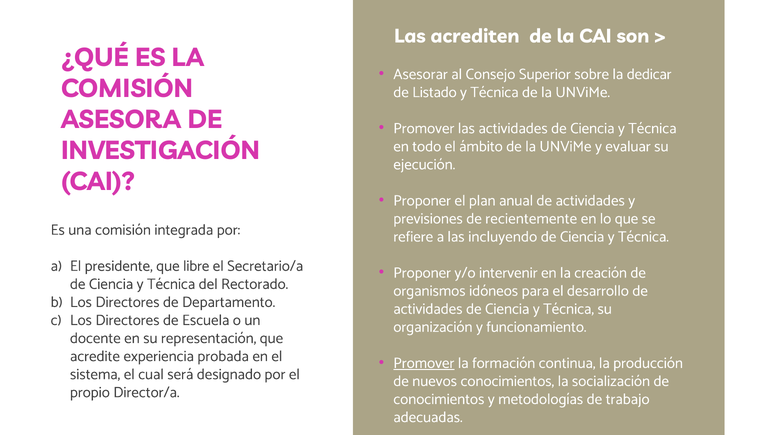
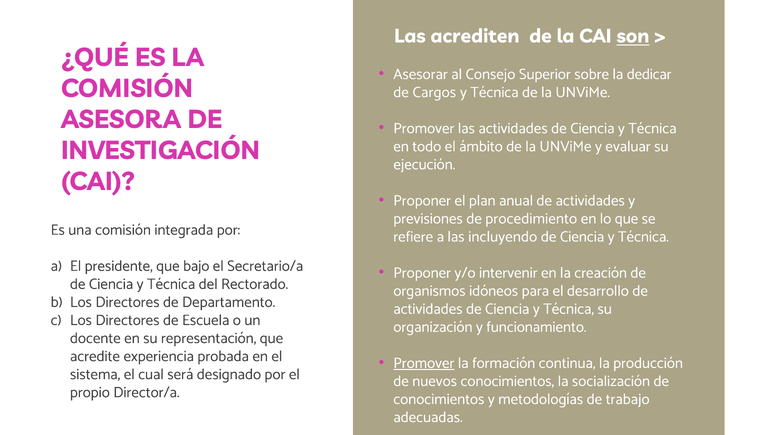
son underline: none -> present (633, 37)
Listado: Listado -> Cargos (434, 92)
recientemente: recientemente -> procedimiento (531, 218)
libre: libre -> bajo (196, 266)
